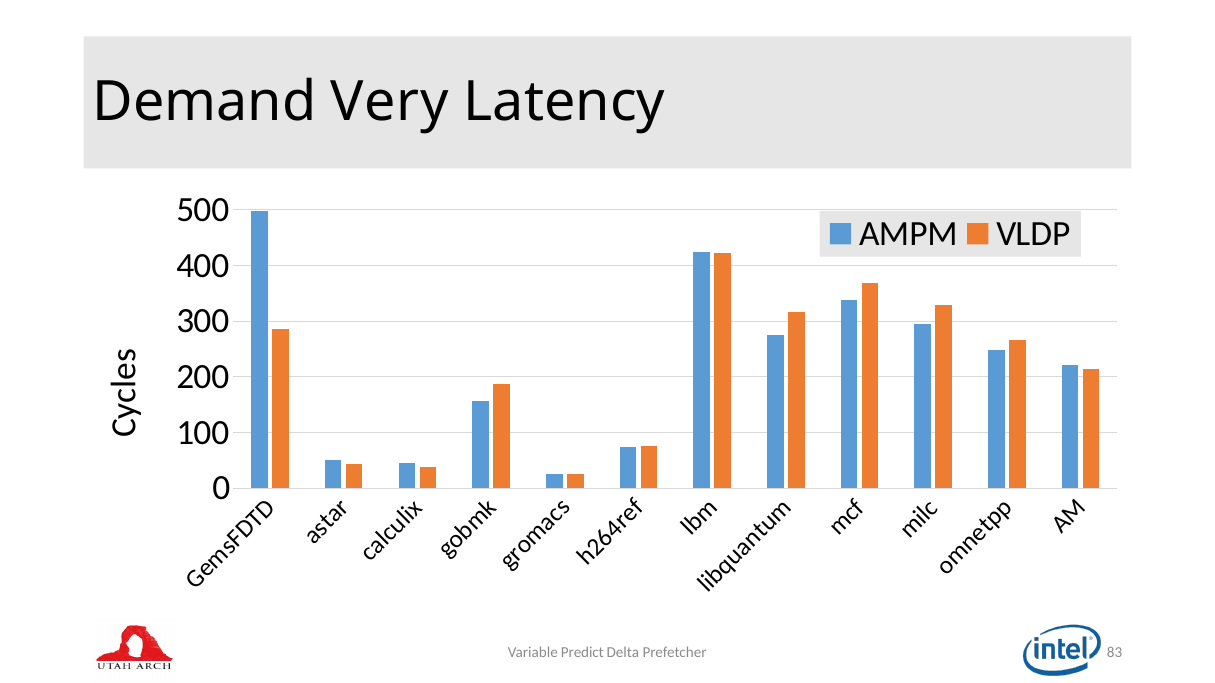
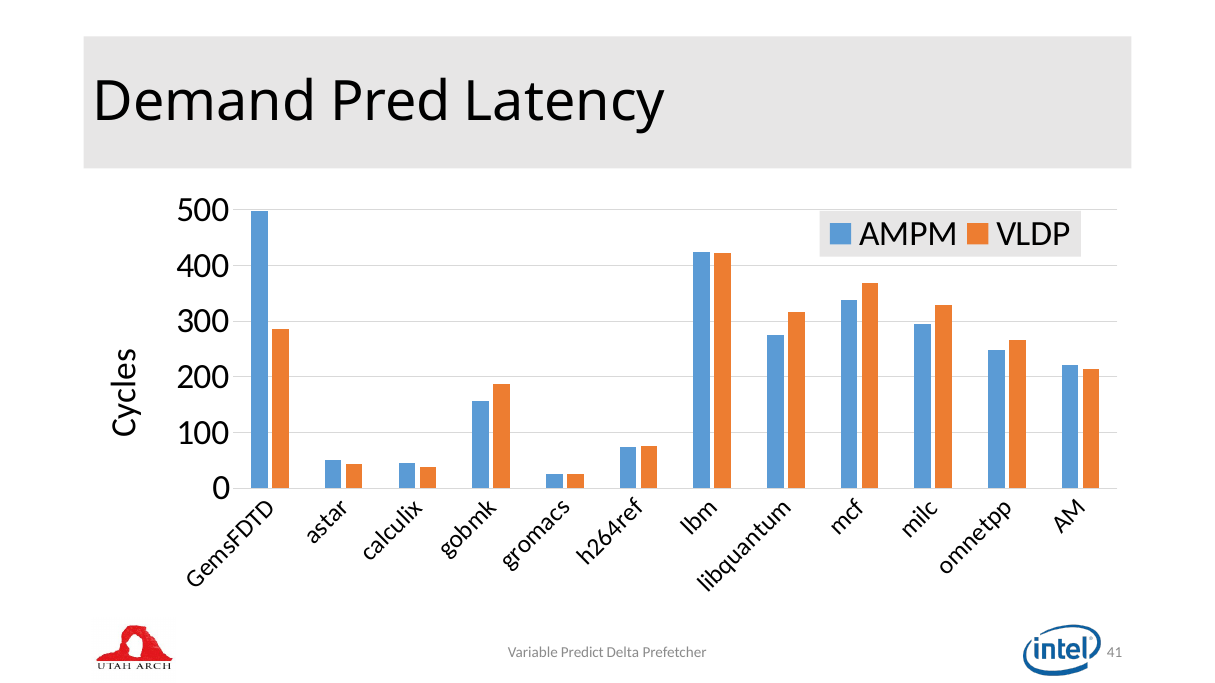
Very: Very -> Pred (390, 102)
83: 83 -> 41 (1115, 653)
